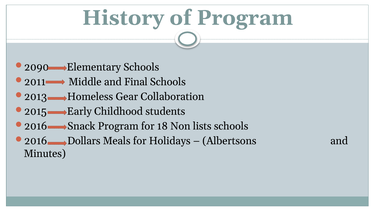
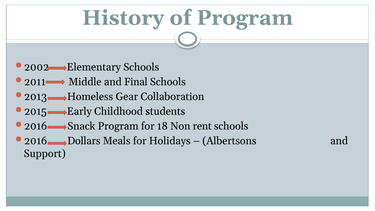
2090: 2090 -> 2002 (37, 67)
lists: lists -> rent (202, 126)
Minutes: Minutes -> Support (45, 154)
